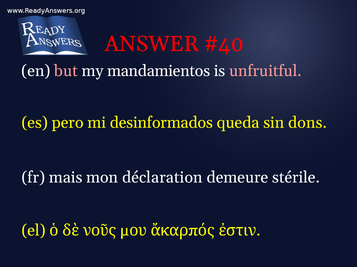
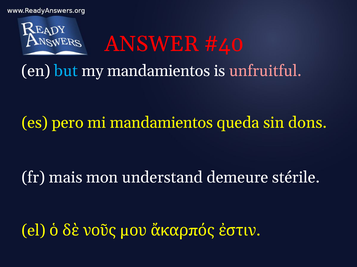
but colour: pink -> light blue (66, 71)
mi desinformados: desinformados -> mandamientos (161, 123)
déclaration: déclaration -> understand (162, 178)
